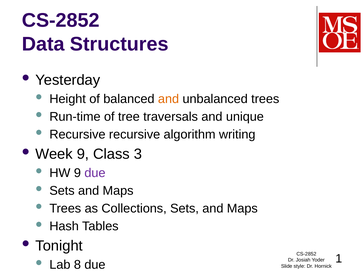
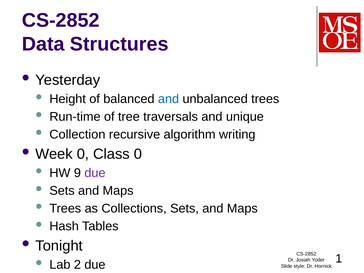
and colour: orange -> blue (169, 99)
Recursive: Recursive -> Collection (77, 135)
Week 9: 9 -> 0 (83, 154)
Class 3: 3 -> 0 (138, 154)
8: 8 -> 2 (77, 265)
